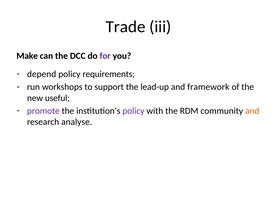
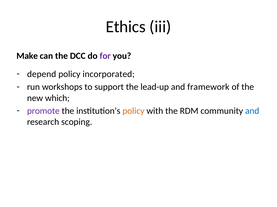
Trade: Trade -> Ethics (126, 27)
requirements: requirements -> incorporated (109, 74)
useful: useful -> which (57, 98)
policy colour: purple -> orange (133, 111)
and colour: orange -> blue (252, 111)
analyse: analyse -> scoping (77, 122)
